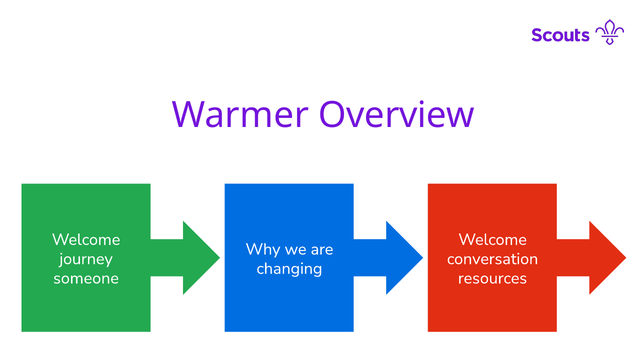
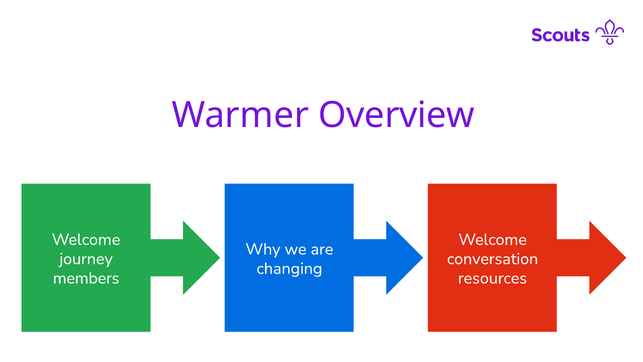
someone: someone -> members (86, 278)
